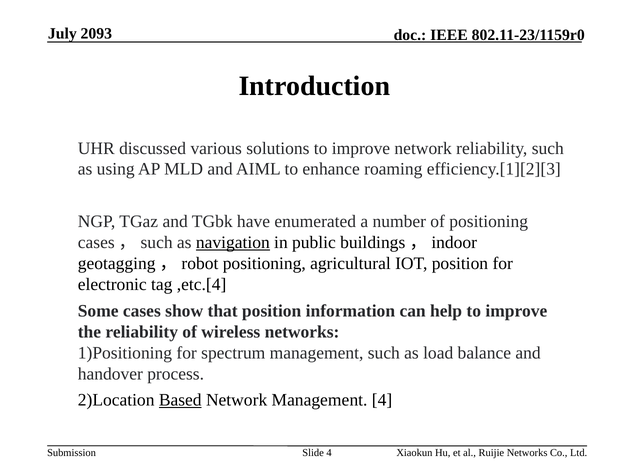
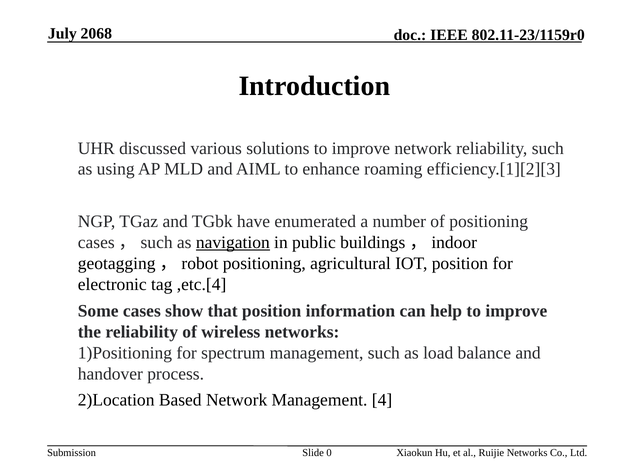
2093: 2093 -> 2068 (96, 33)
Based underline: present -> none (180, 400)
Slide 4: 4 -> 0 (329, 452)
